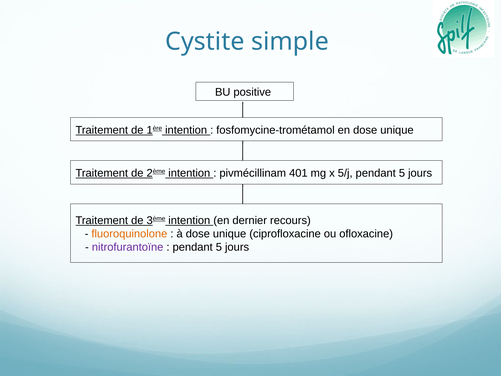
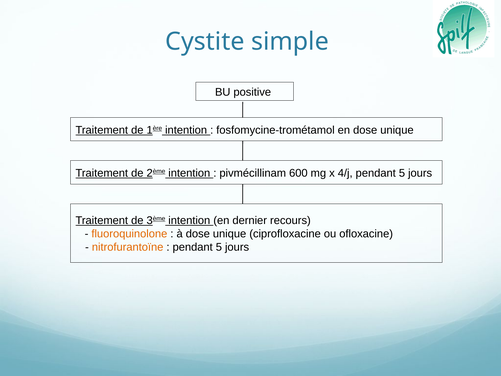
401: 401 -> 600 (298, 173)
5/j: 5/j -> 4/j (345, 173)
nitrofurantoïne colour: purple -> orange (128, 247)
